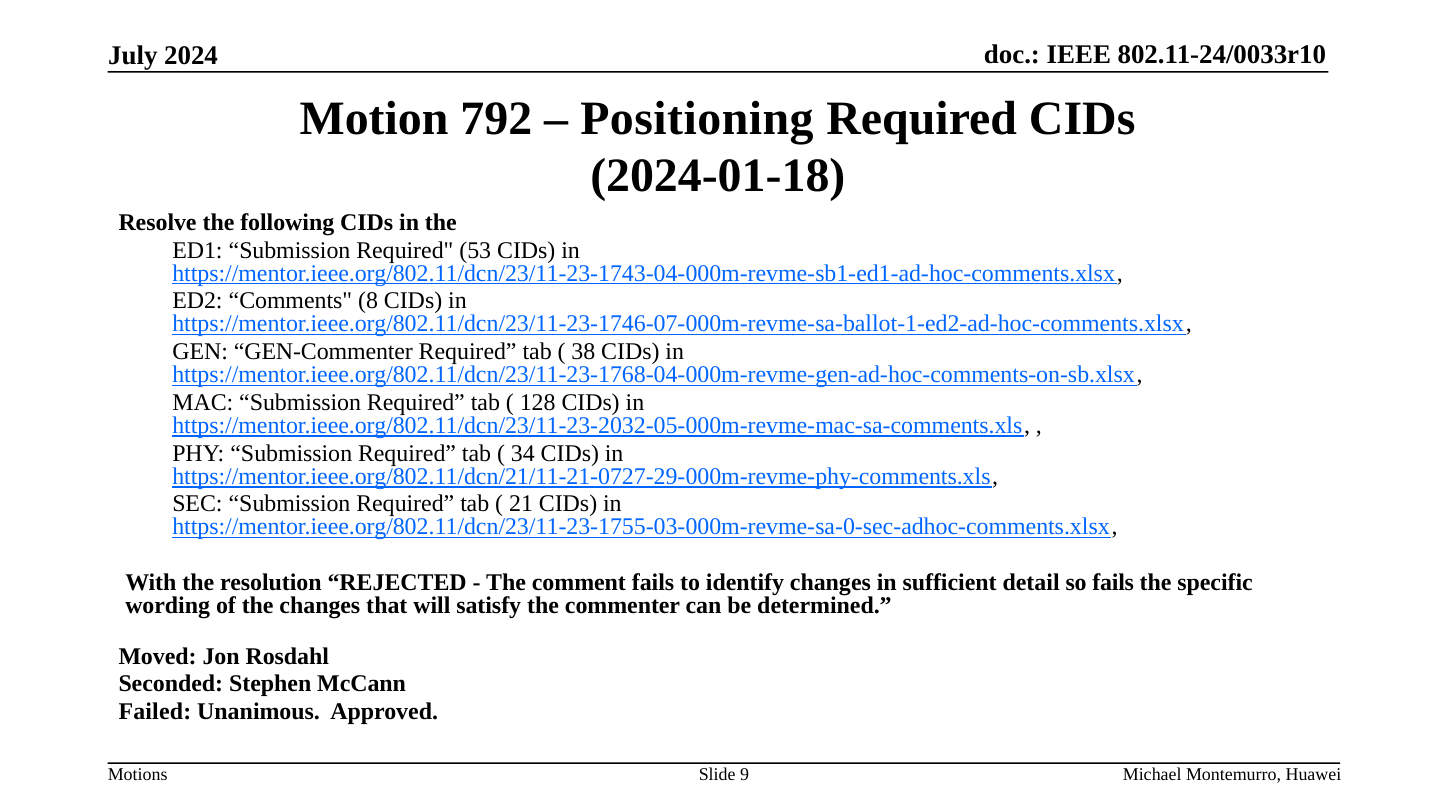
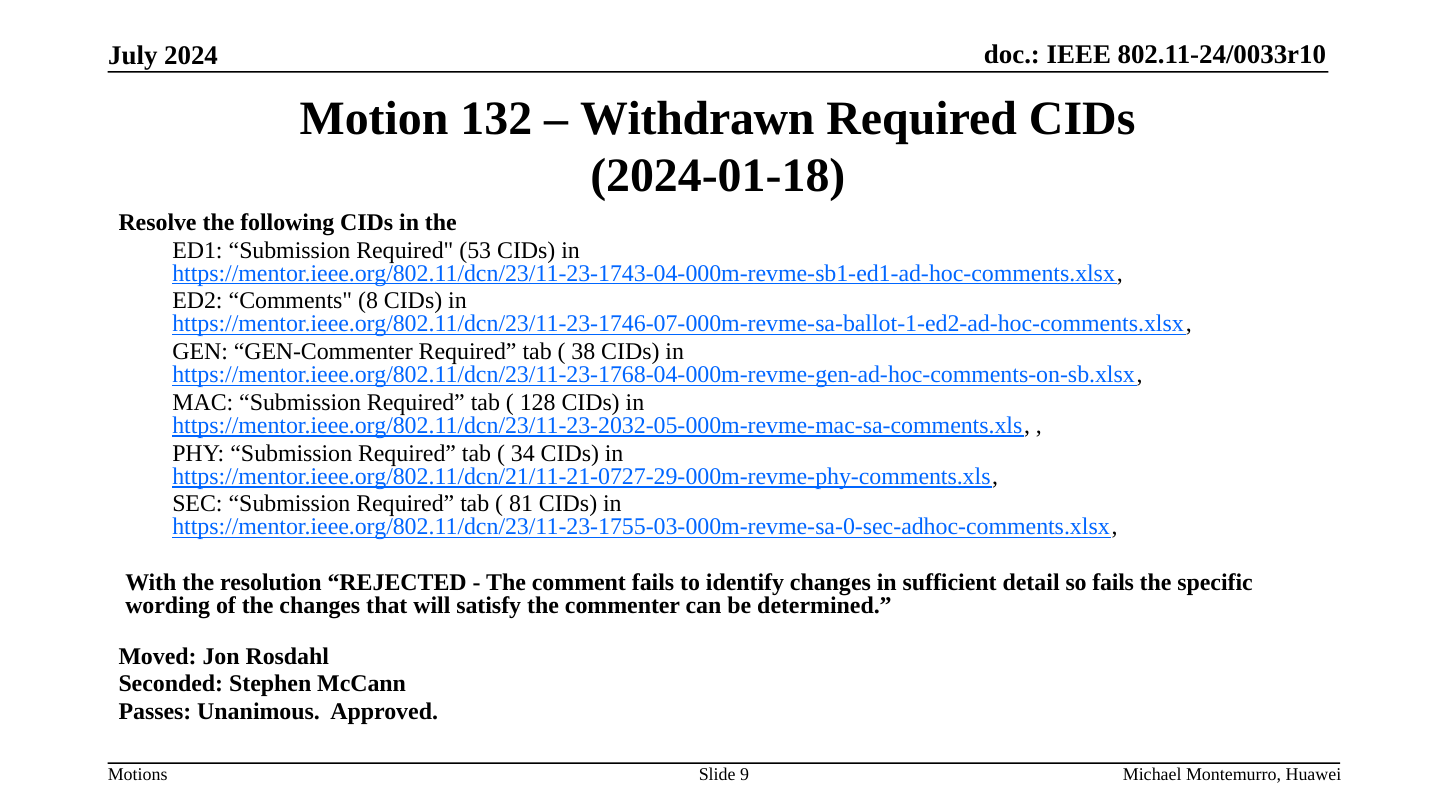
792: 792 -> 132 (496, 118)
Positioning: Positioning -> Withdrawn (697, 118)
21: 21 -> 81 (521, 504)
Failed: Failed -> Passes (155, 712)
